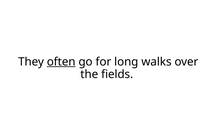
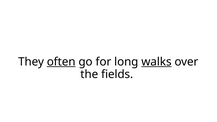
walks underline: none -> present (156, 62)
